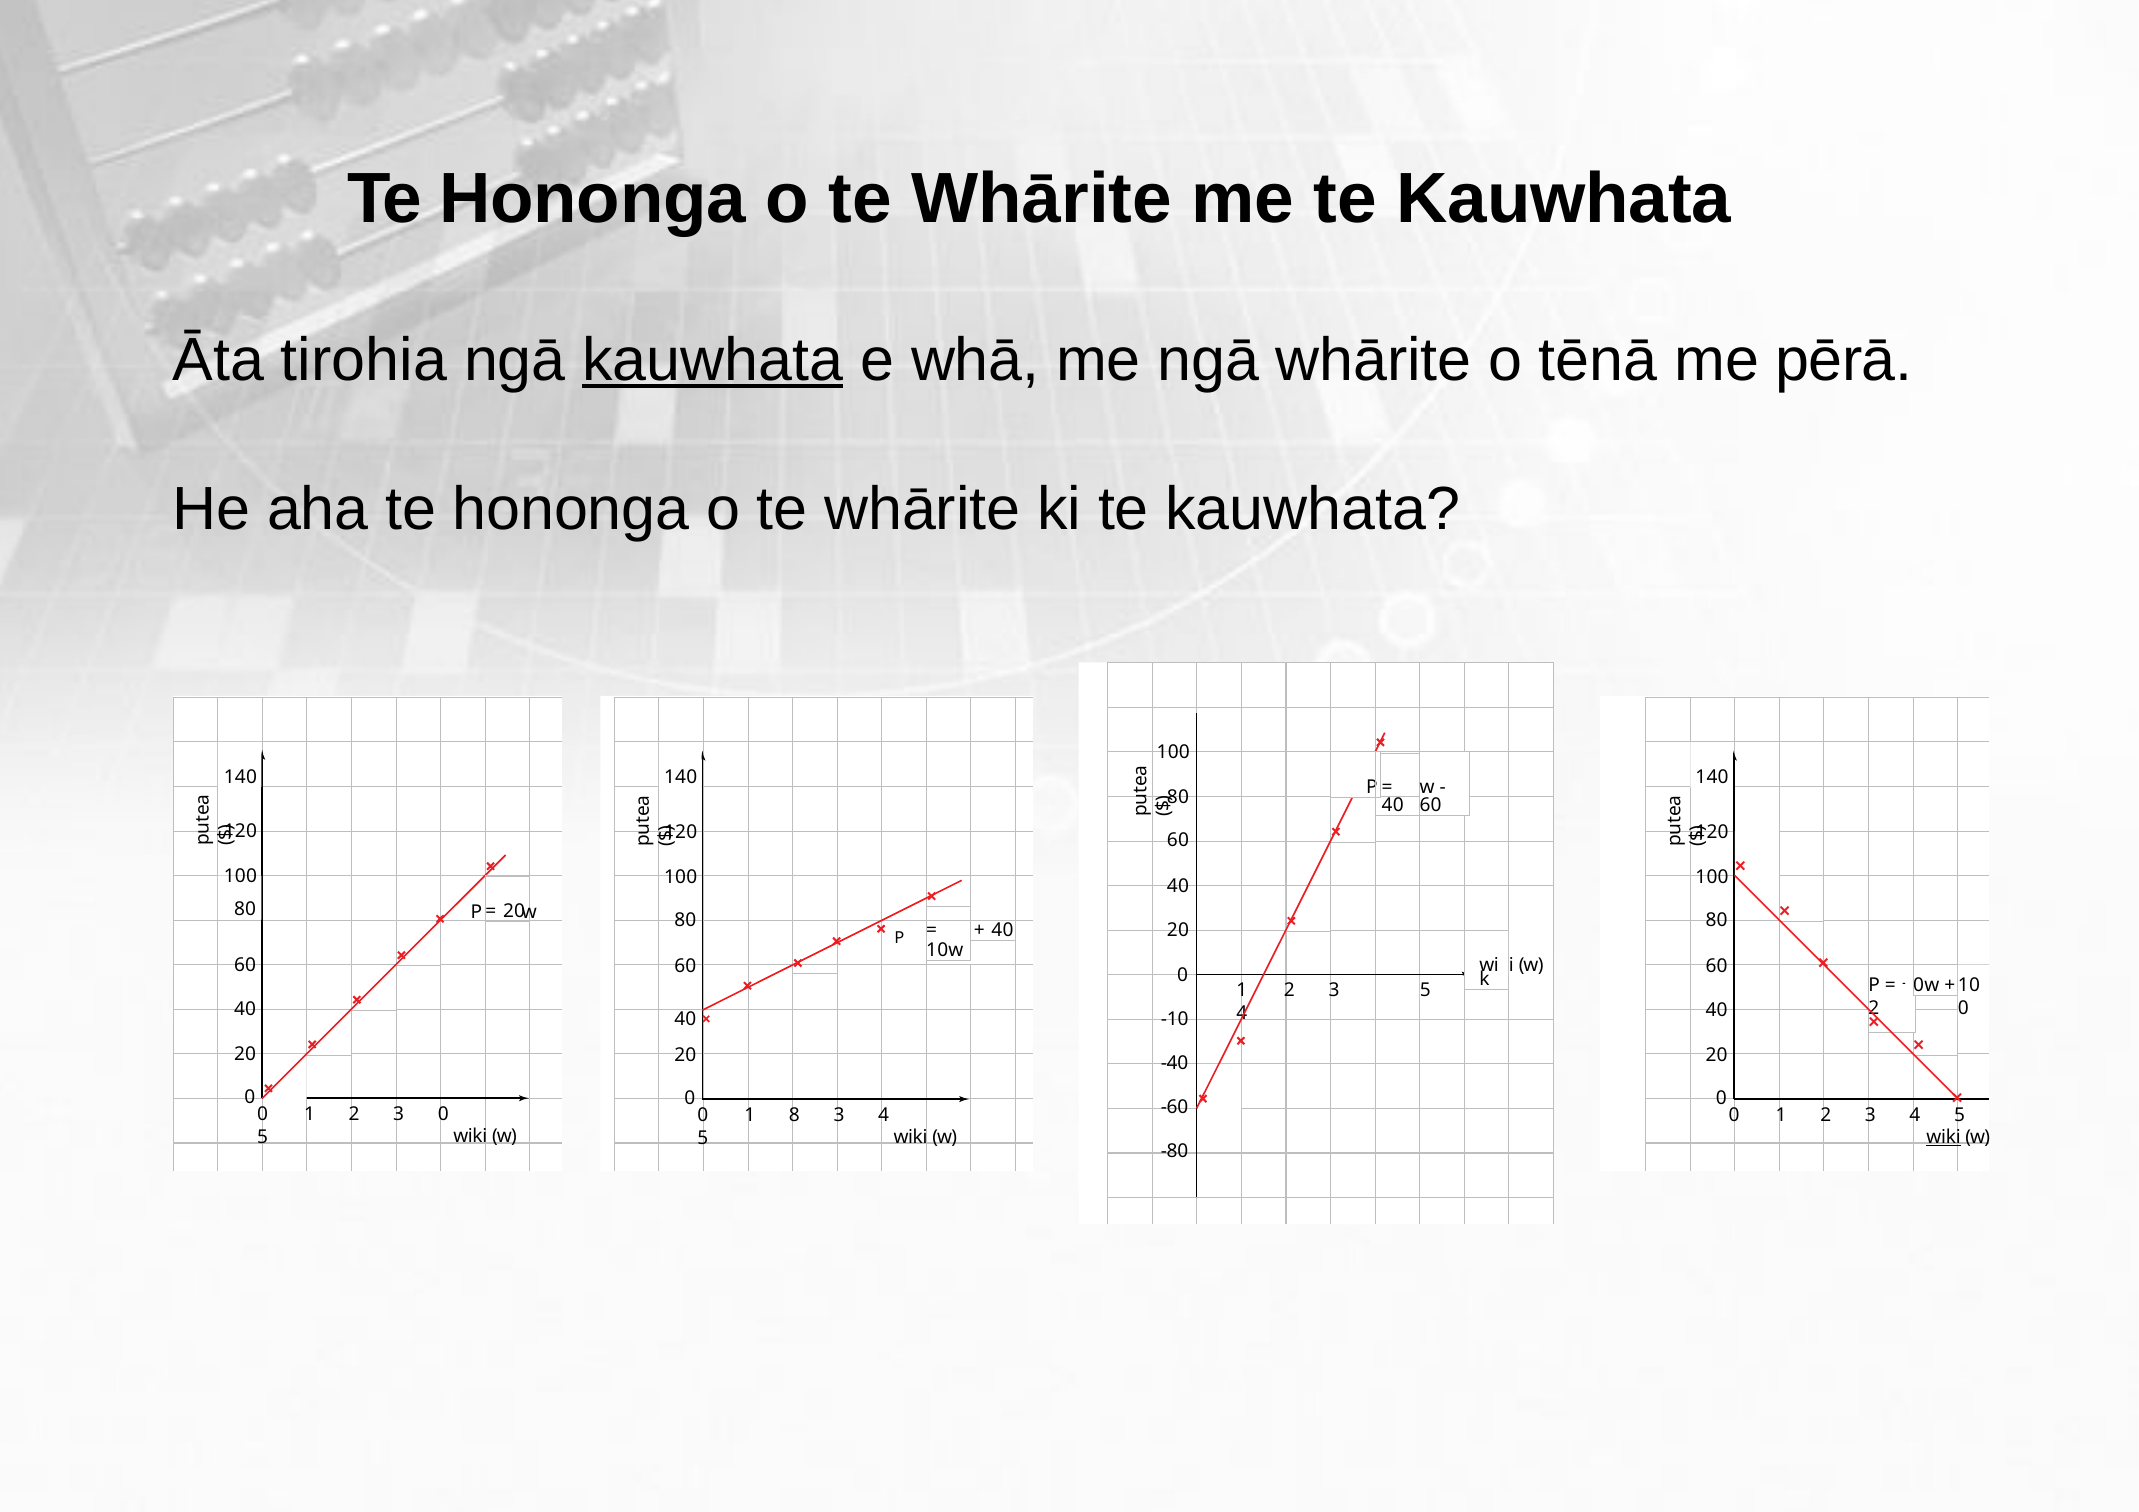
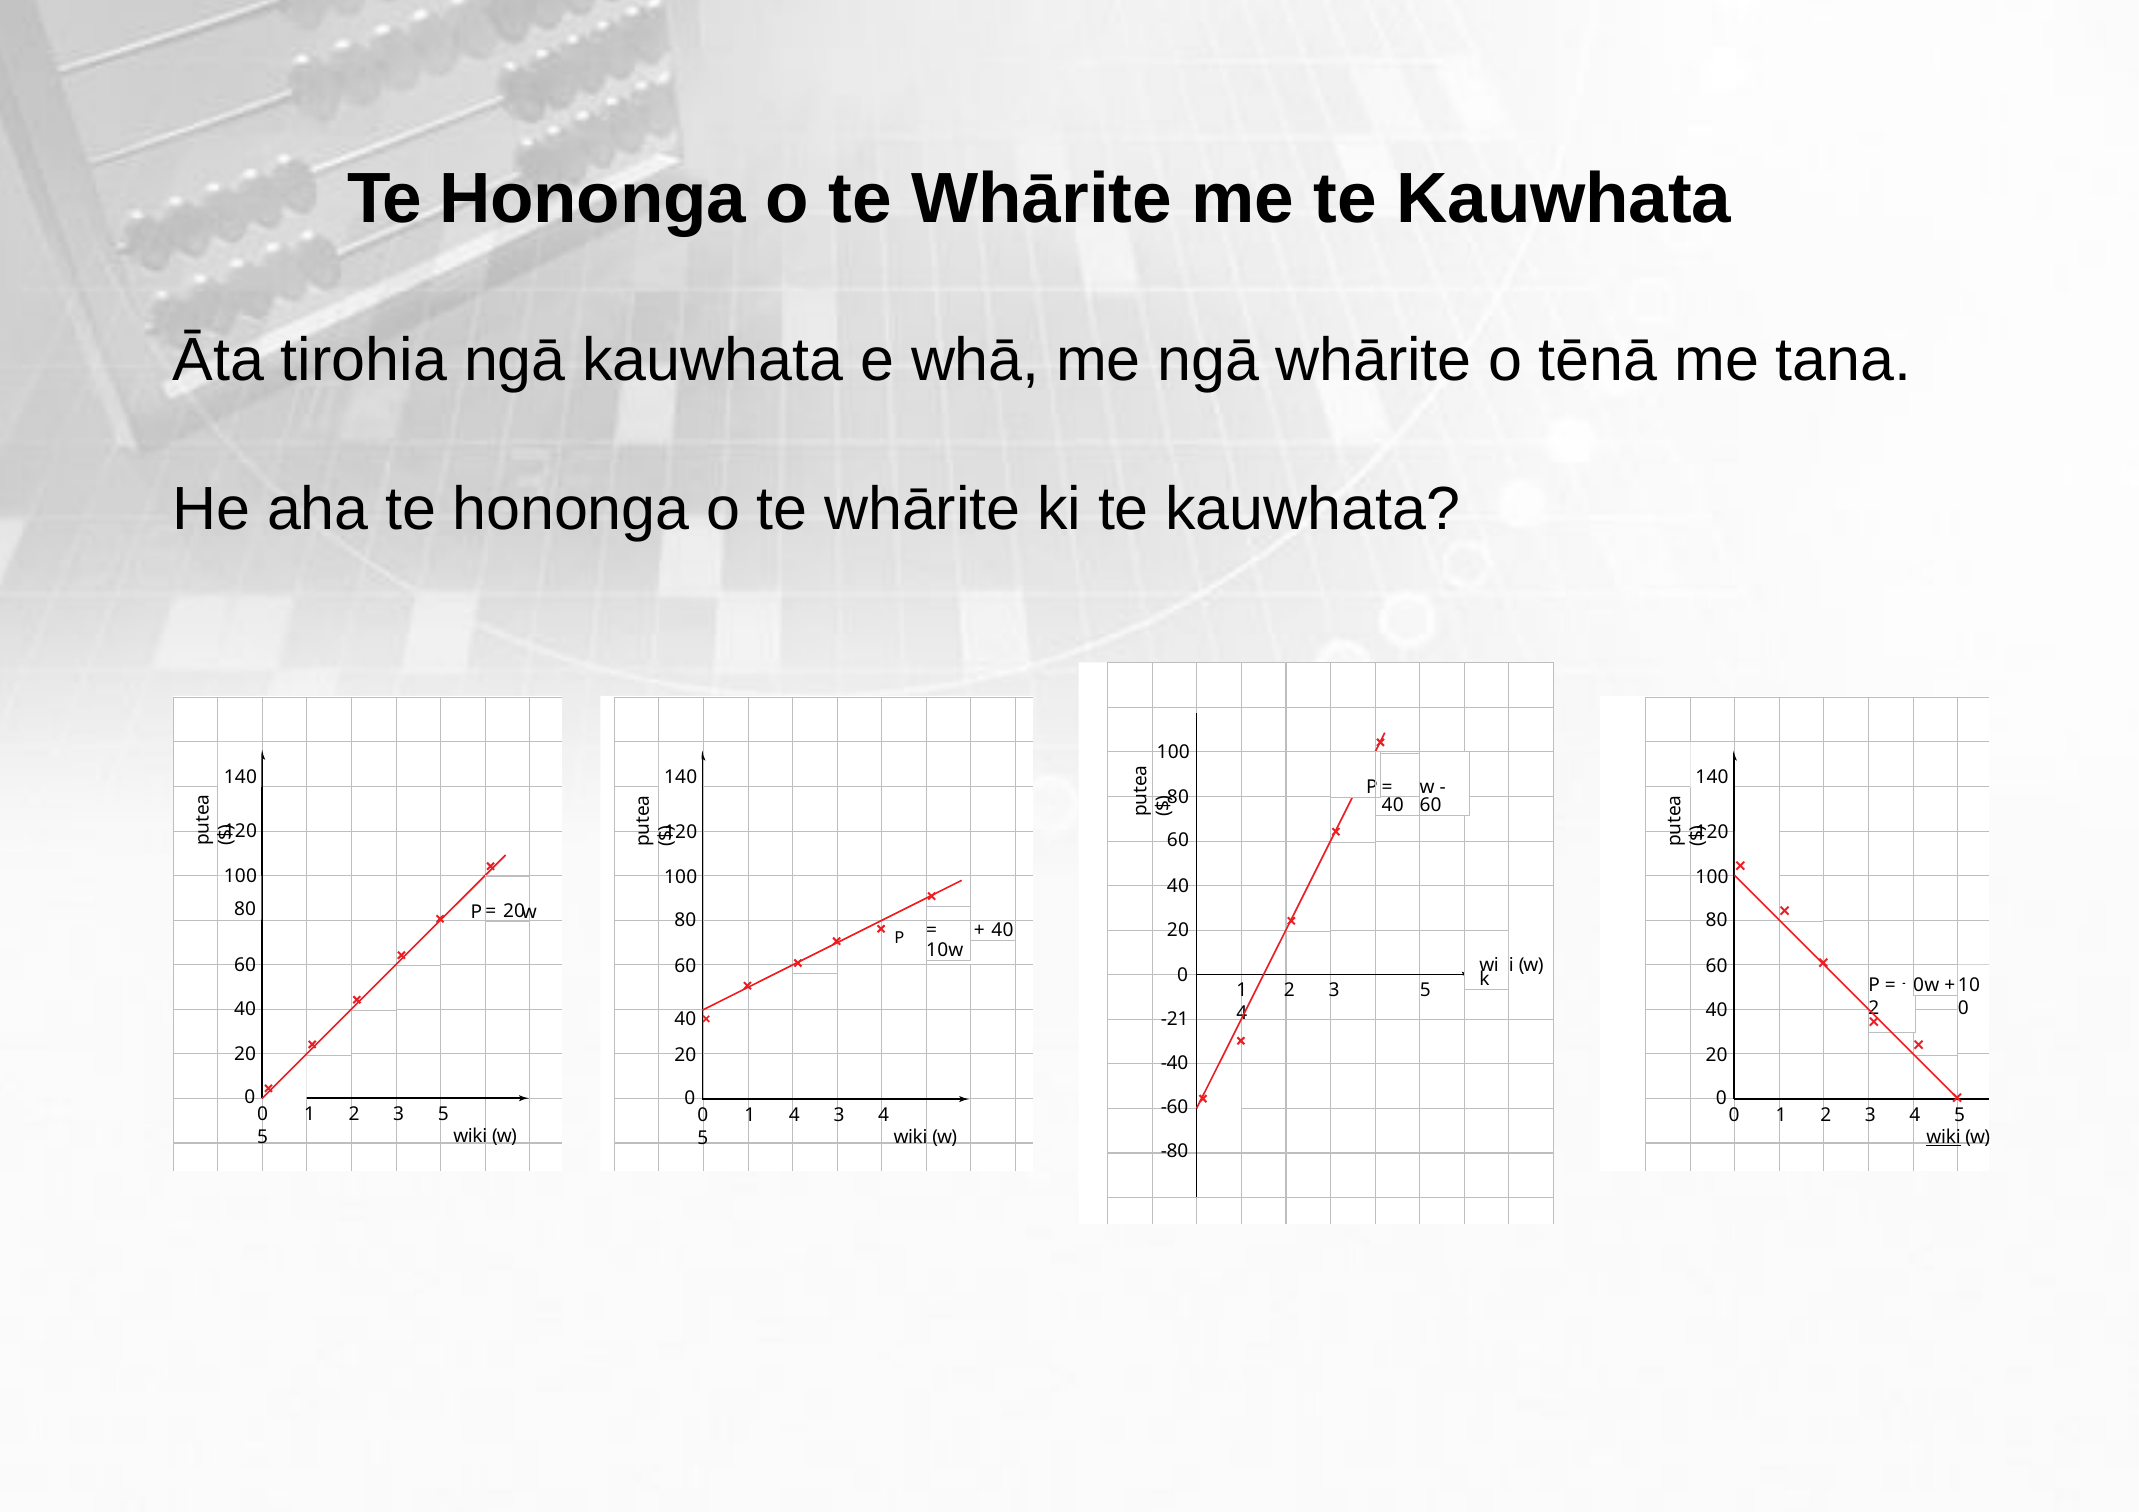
kauwhata underline: present -> none (713, 360)
pērā: pērā -> tana (1844, 360)
-10: -10 -> -21 (1175, 1020)
3 0: 0 -> 5 (443, 1115)
1 8: 8 -> 4 (794, 1116)
